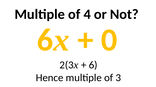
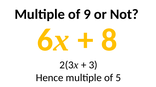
4: 4 -> 9 (87, 14)
0: 0 -> 8 (109, 40)
6: 6 -> 3 (93, 65)
3: 3 -> 5 (118, 78)
